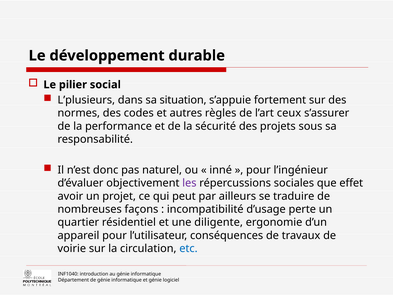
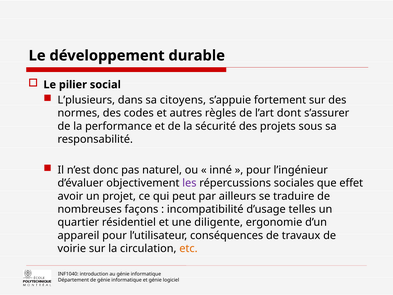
situation: situation -> citoyens (183, 100)
ceux: ceux -> dont (289, 113)
perte: perte -> telles (302, 209)
etc colour: blue -> orange (188, 248)
